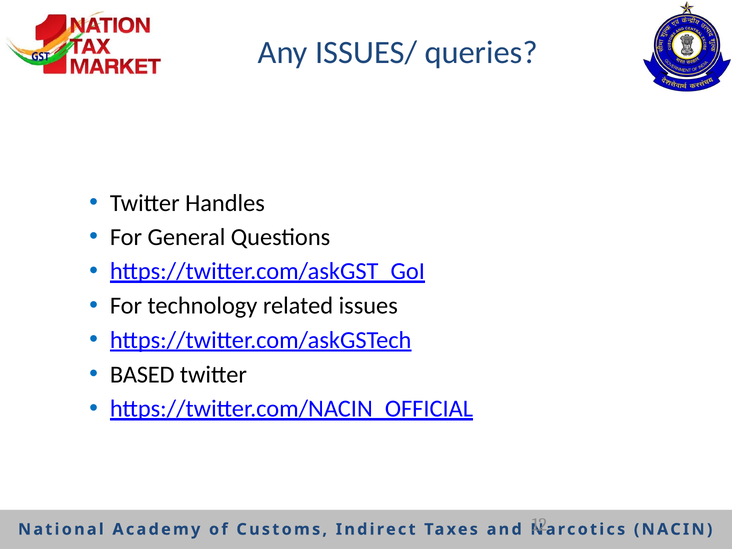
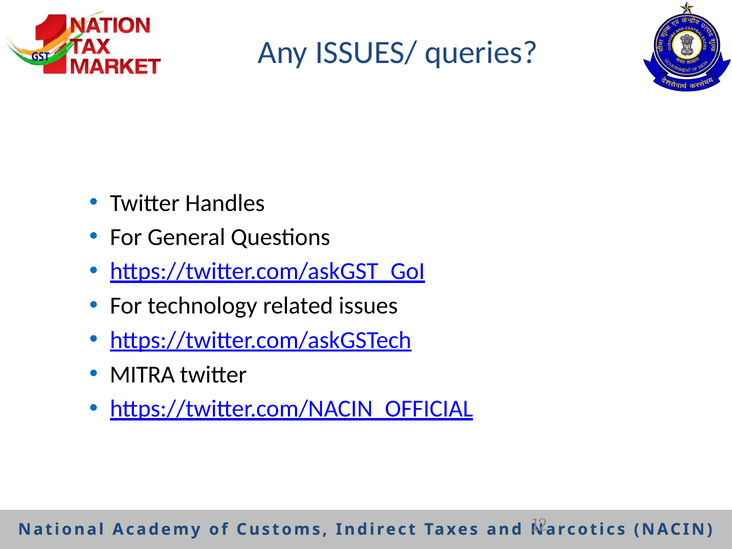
BASED: BASED -> MITRA (142, 375)
